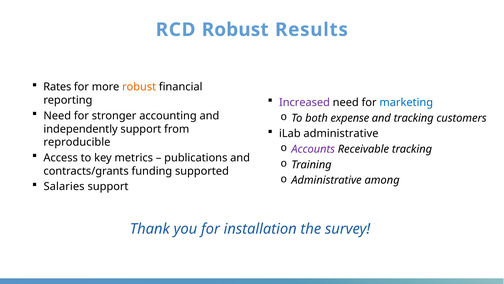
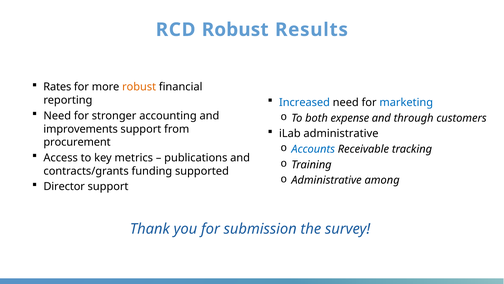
Increased colour: purple -> blue (304, 102)
and tracking: tracking -> through (414, 118)
independently: independently -> improvements (81, 129)
reproducible: reproducible -> procurement (77, 142)
Accounts colour: purple -> blue (313, 149)
Salaries: Salaries -> Director (64, 186)
installation: installation -> submission (260, 229)
